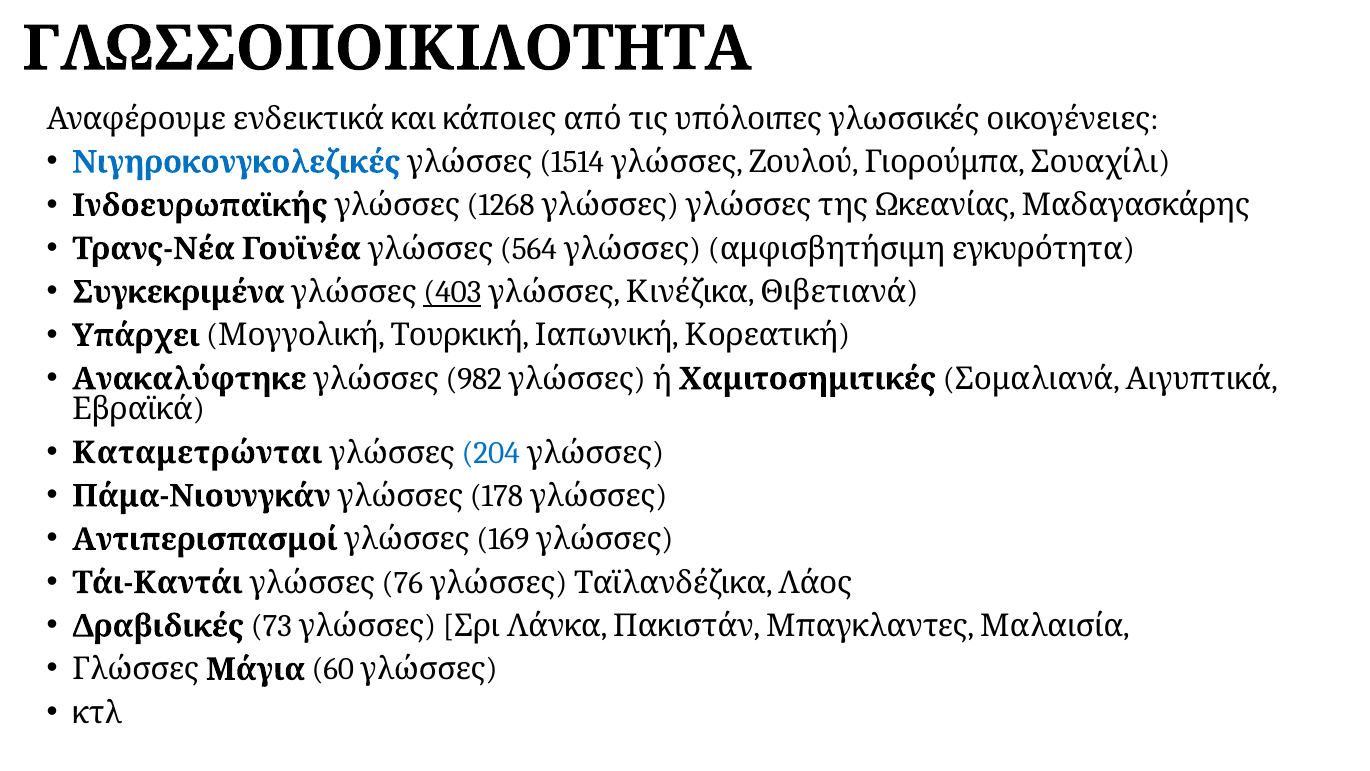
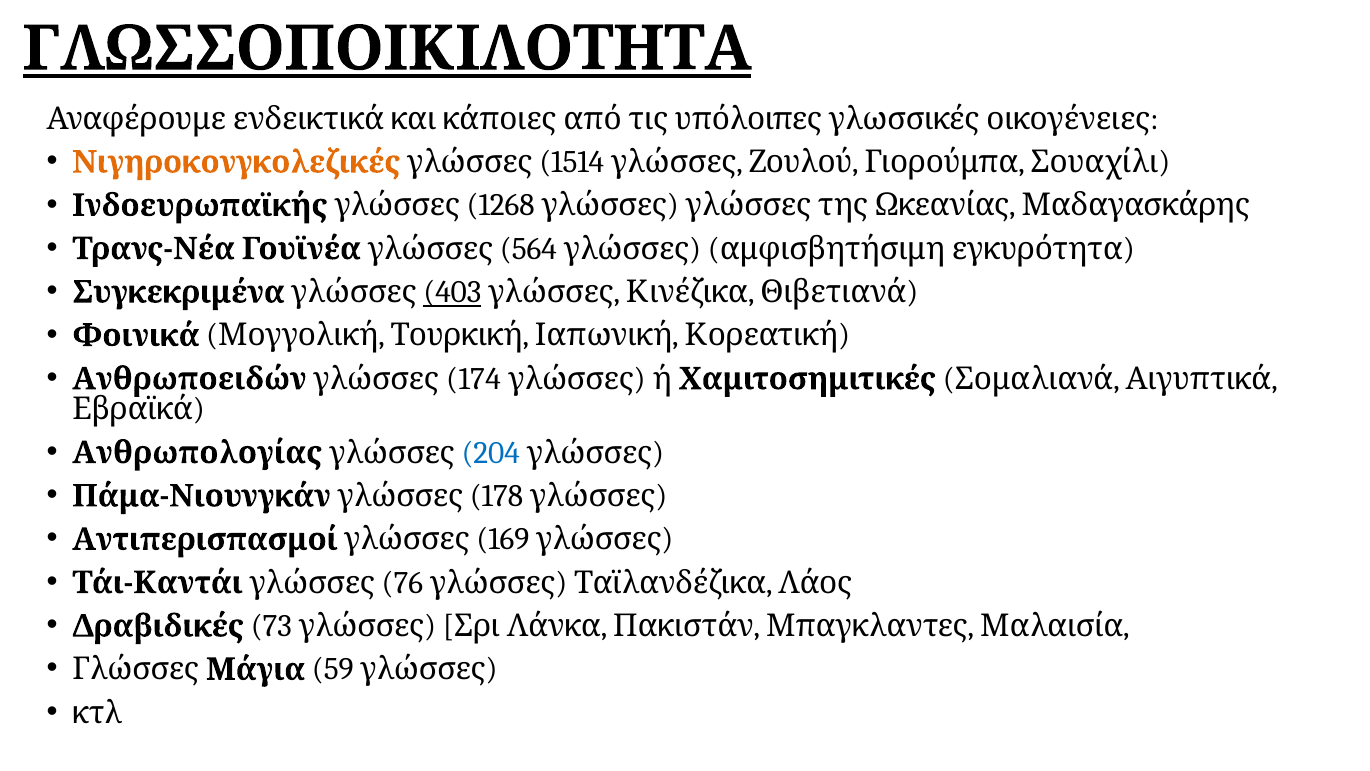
ΓΛΩΣΣΟΠΟΙΚΙΛΟΤΗΤΑ underline: none -> present (387, 49)
Νιγηροκονγκολεζικές colour: blue -> orange (236, 162)
Υπάρχει: Υπάρχει -> Φοινικά (136, 335)
Ανακαλύφτηκε: Ανακαλύφτηκε -> Ανθρωποειδών (189, 379)
982: 982 -> 174 (473, 379)
Καταμετρώνται: Καταμετρώνται -> Ανθρωπολογίας (197, 453)
60: 60 -> 59 (333, 669)
